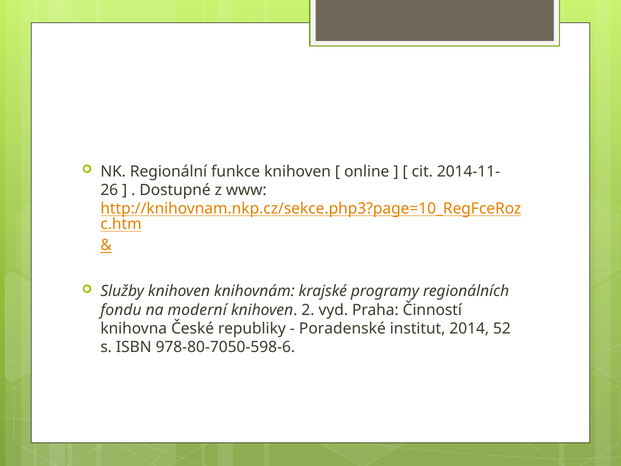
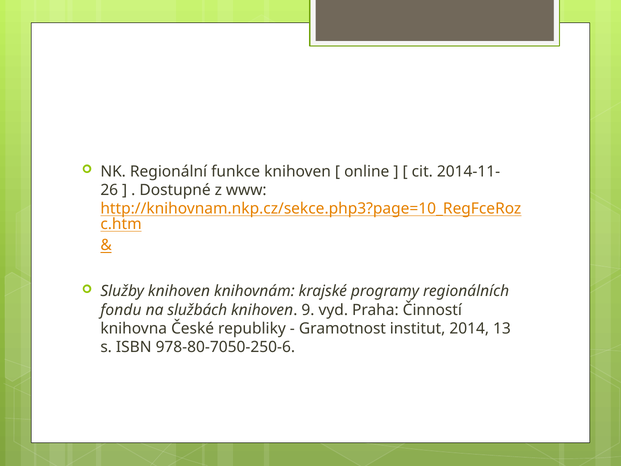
moderní: moderní -> službách (197, 310)
2: 2 -> 9 (308, 310)
Poradenské: Poradenské -> Gramotnost (342, 328)
52: 52 -> 13 (502, 328)
978-80-7050-598-6: 978-80-7050-598-6 -> 978-80-7050-250-6 (225, 347)
